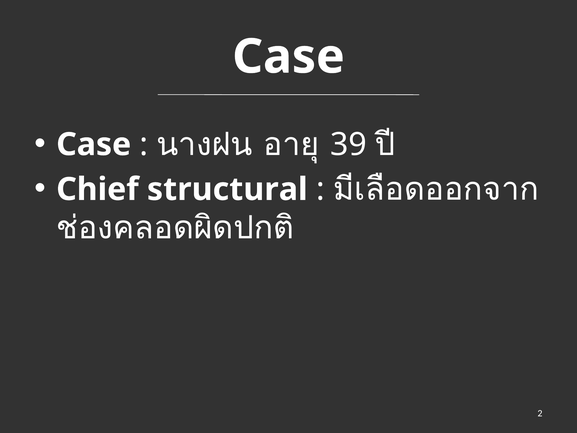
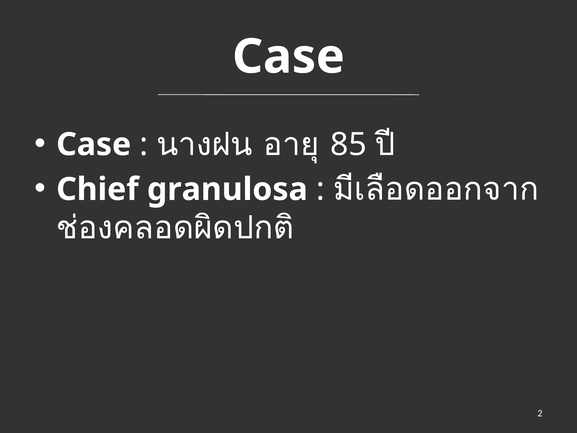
39: 39 -> 85 (348, 144)
structural: structural -> granulosa (227, 189)
